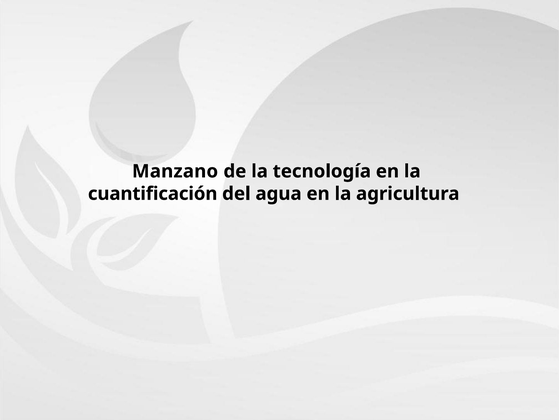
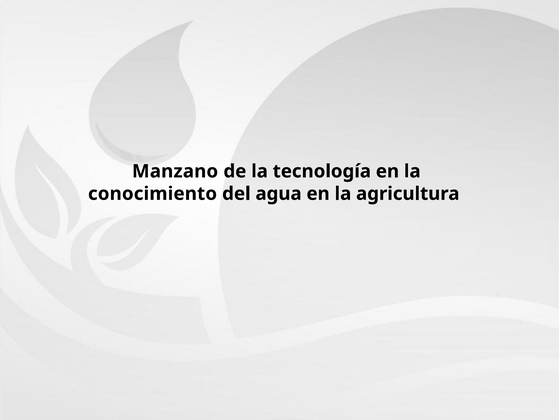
cuantificación: cuantificación -> conocimiento (153, 193)
